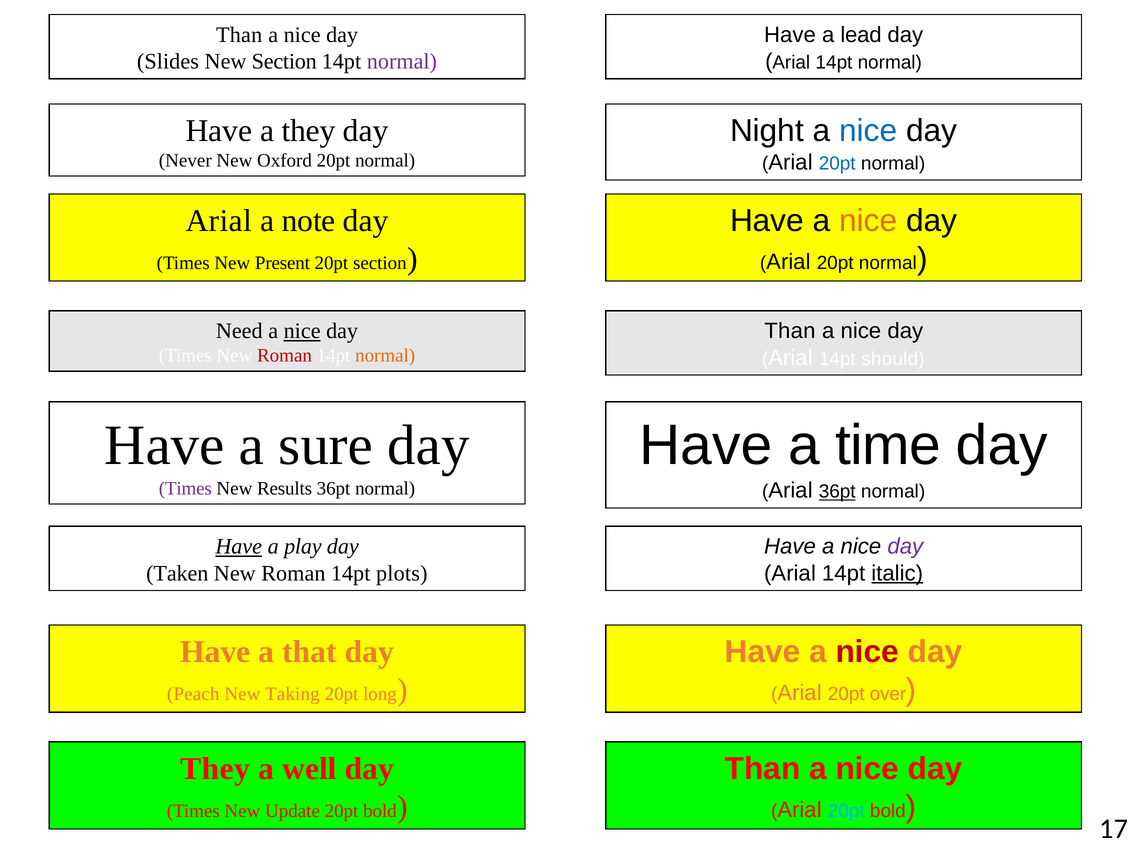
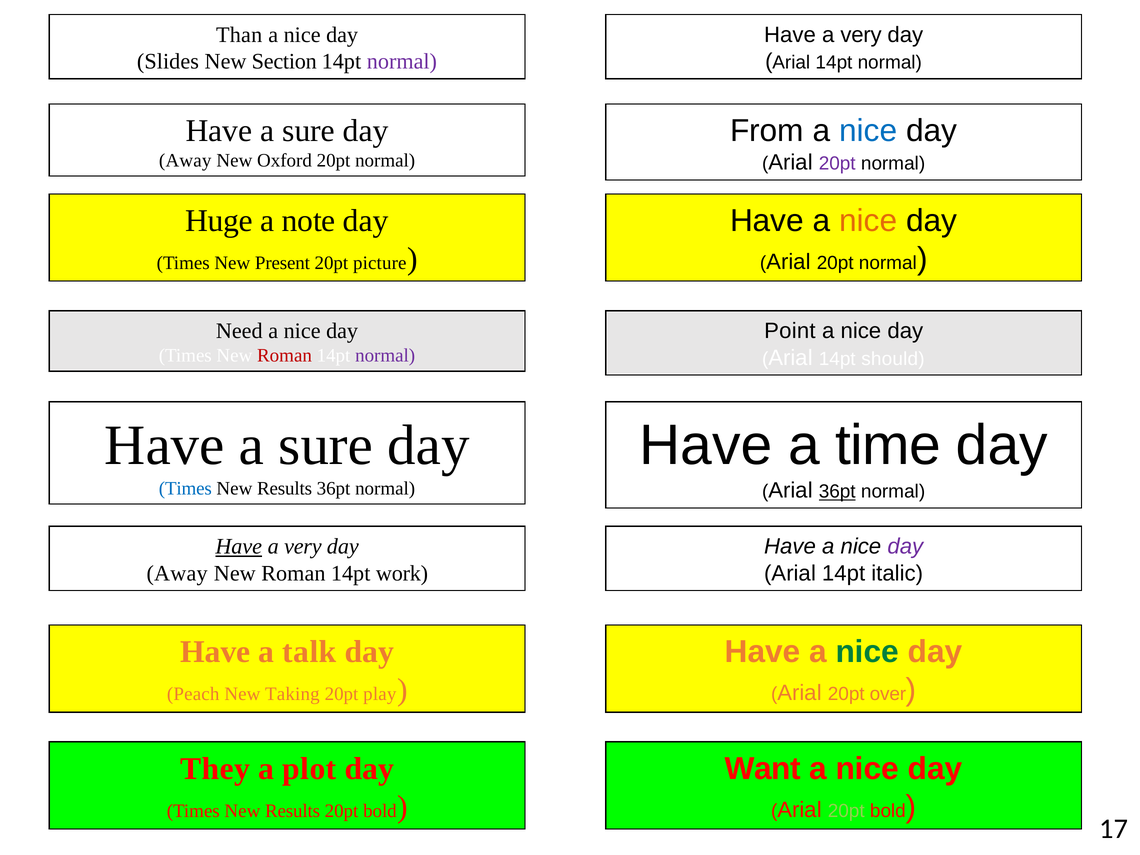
lead: lead -> very (861, 35)
Night: Night -> From (767, 131)
they: they -> sure (309, 131)
Never: Never -> Away (185, 160)
20pt colour: blue -> purple (837, 164)
Arial: Arial -> Huge (219, 221)
20pt section: section -> picture (380, 263)
Than: Than -> Point (790, 331)
nice underline: present -> none (302, 331)
normal colour: orange -> purple (385, 356)
Times colour: purple -> blue (185, 488)
play: play -> very (303, 547)
italic underline: present -> none (897, 573)
Taken: Taken -> Away (177, 573)
plots: plots -> work (402, 573)
nice colour: red -> green (867, 652)
that: that -> talk (309, 652)
long: long -> play (380, 694)
Than: Than -> Want (763, 769)
well: well -> plot (309, 769)
20pt colour: light blue -> light green (846, 811)
Update: Update -> Results (293, 811)
